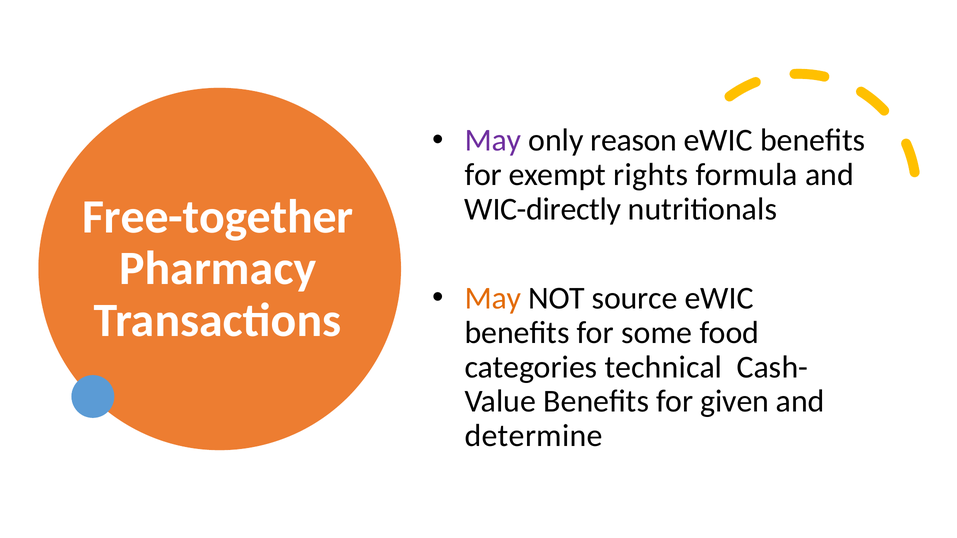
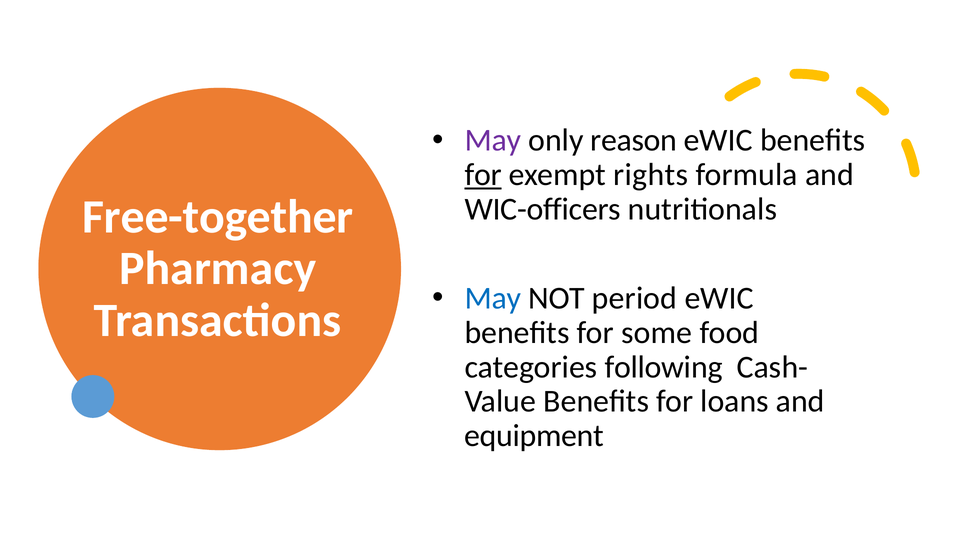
for underline: none -> present (483, 175)
WIC-directly: WIC-directly -> WIC-officers (543, 209)
May colour: orange -> blue (493, 298)
source: source -> period (635, 298)
technical: technical -> following (664, 367)
given: given -> loans (735, 402)
determine: determine -> equipment (534, 436)
